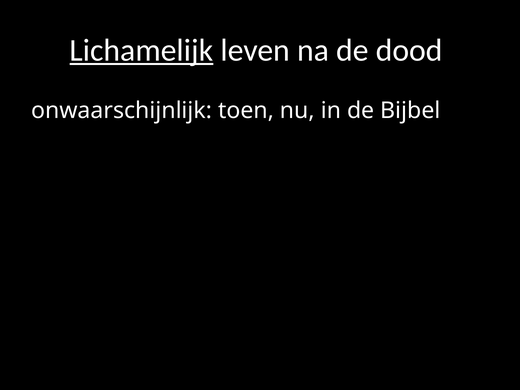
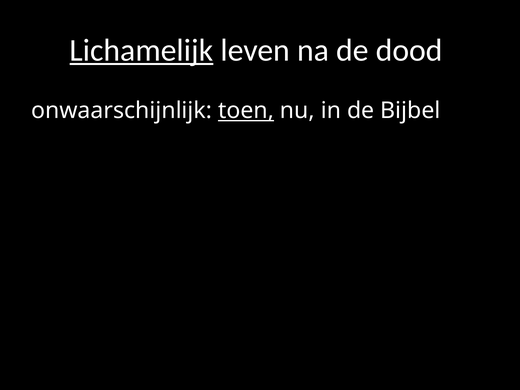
toen underline: none -> present (246, 111)
